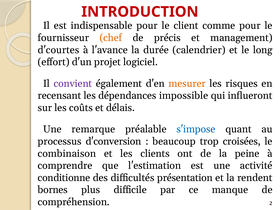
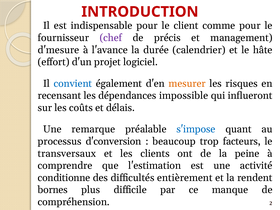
chef colour: orange -> purple (111, 38)
d'courtes: d'courtes -> d'mesure (59, 50)
long: long -> hâte (263, 50)
convient colour: purple -> blue (73, 83)
croisées: croisées -> facteurs (242, 141)
combinaison: combinaison -> transversaux (67, 153)
présentation: présentation -> entièrement (185, 178)
